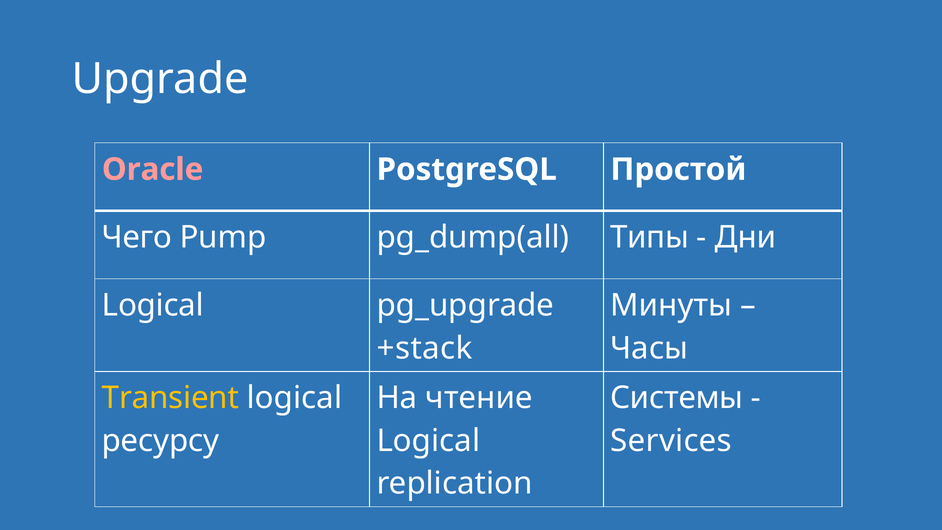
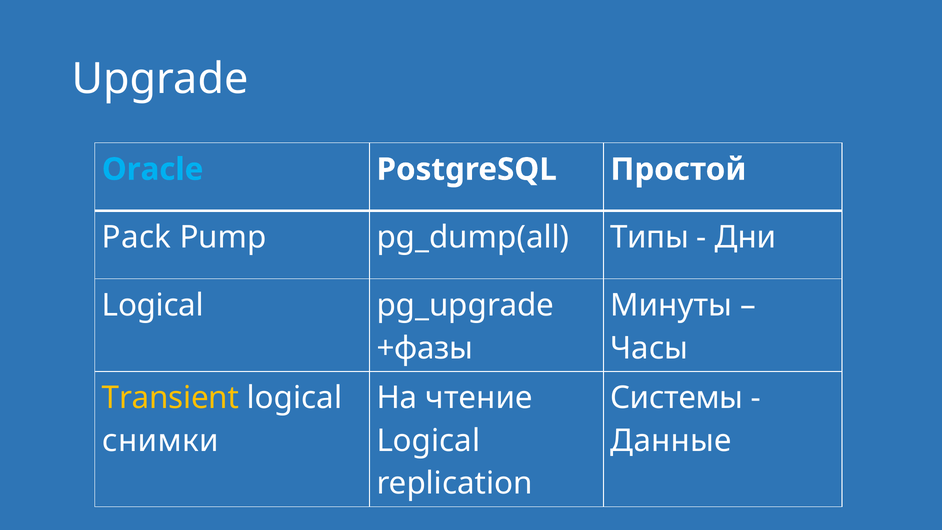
Oracle colour: pink -> light blue (153, 169)
Чего: Чего -> Pack (137, 237)
+stack: +stack -> +фазы (425, 348)
ресурсу: ресурсу -> снимки (160, 441)
Services: Services -> Данные (671, 441)
